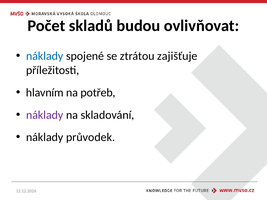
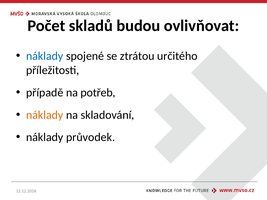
zajišťuje: zajišťuje -> určitého (177, 56)
hlavním: hlavním -> případě (45, 93)
náklady colour: purple -> orange (45, 115)
